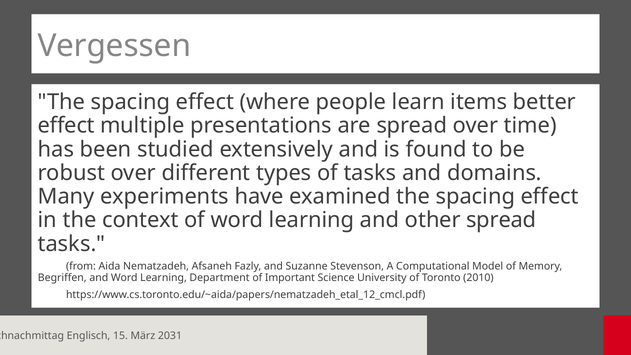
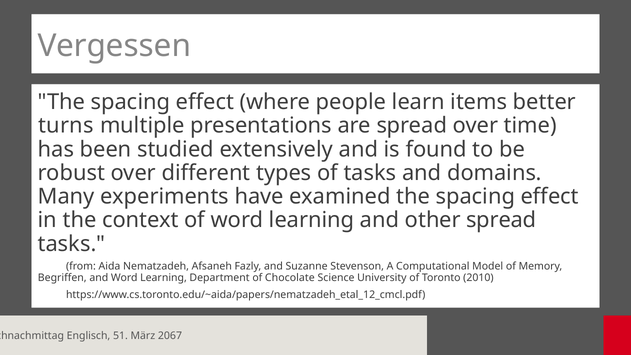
effect: effect -> turns (66, 126)
Important: Important -> Chocolate (290, 278)
15: 15 -> 51 (120, 336)
2031: 2031 -> 2067 (170, 336)
